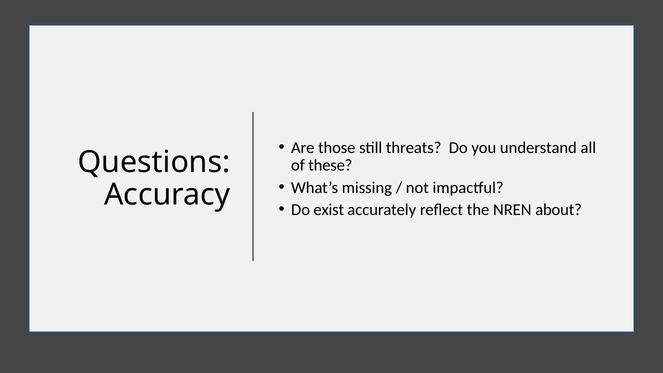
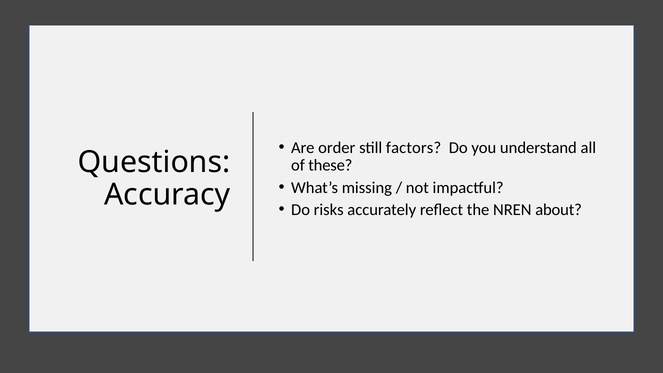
those: those -> order (337, 148)
threats: threats -> factors (414, 148)
exist: exist -> risks (329, 210)
